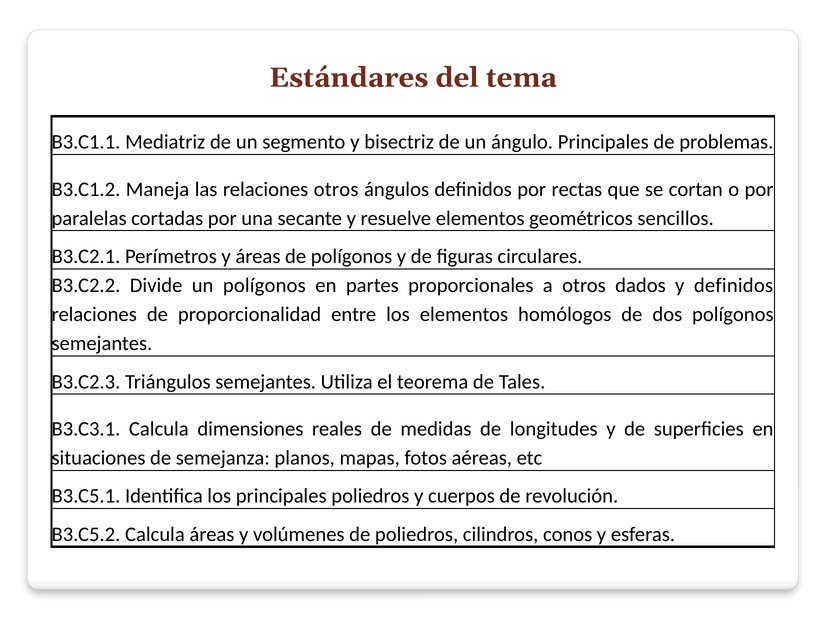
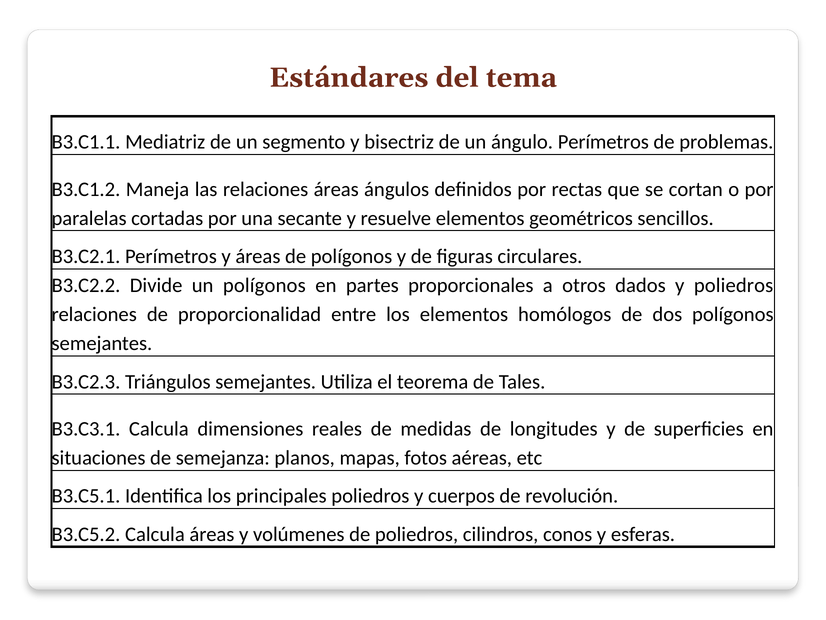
ángulo Principales: Principales -> Perímetros (603, 142)
relaciones otros: otros -> áreas (336, 189)
y definidos: definidos -> poliedros (734, 285)
